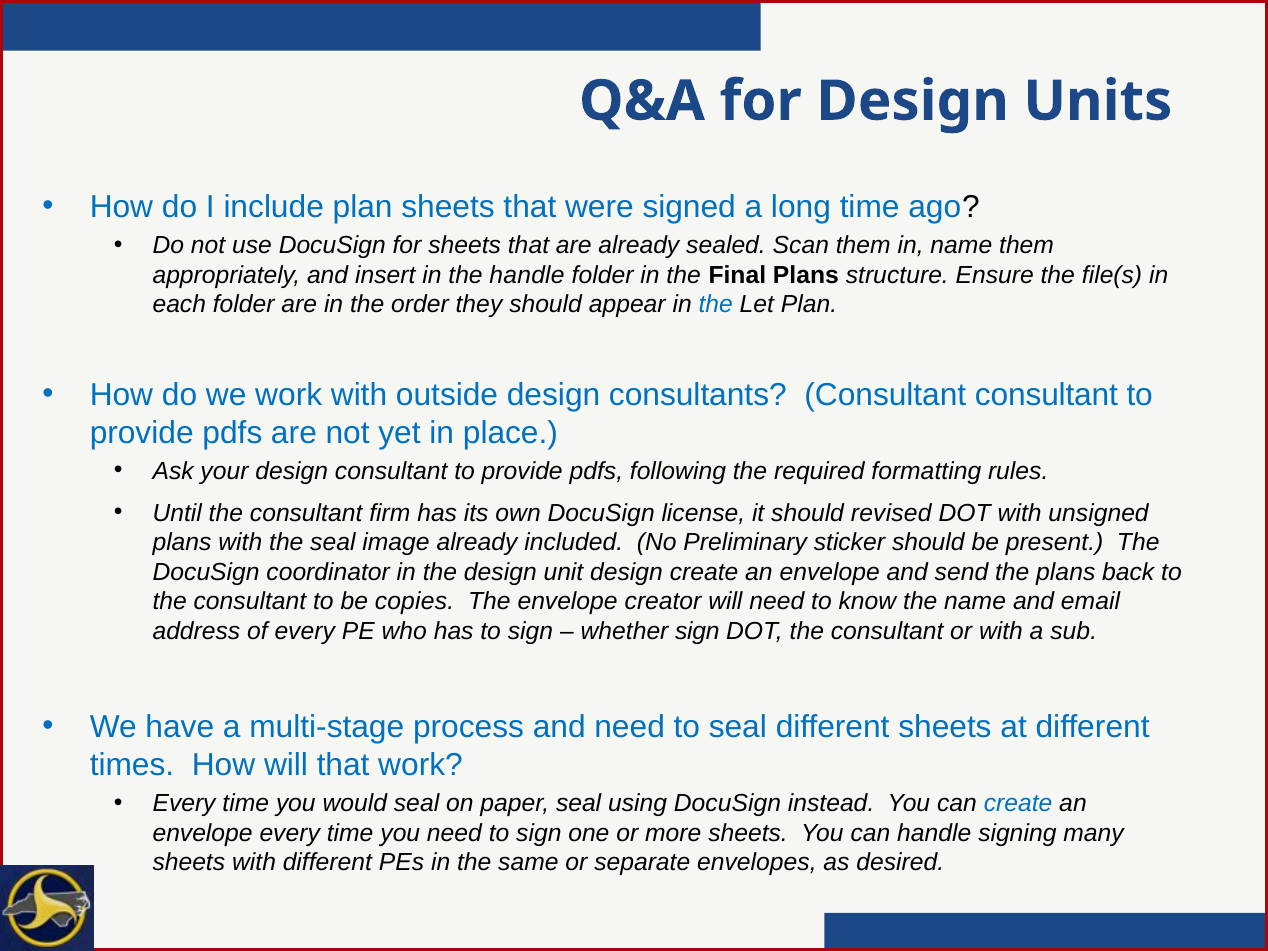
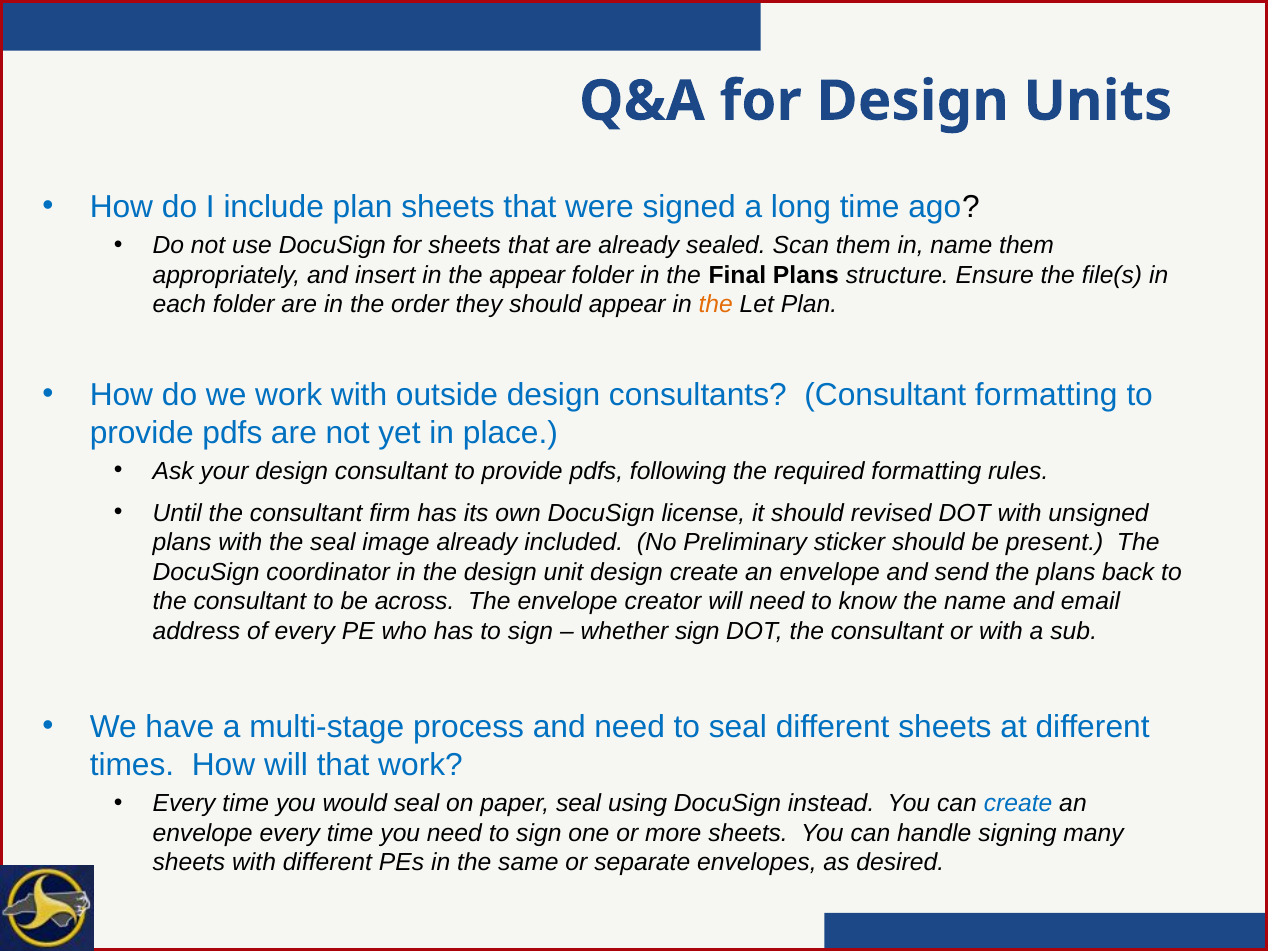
the handle: handle -> appear (527, 275)
the colour: blue -> orange (716, 305)
Consultant consultant: consultant -> formatting (1046, 395)
copies: copies -> across (415, 602)
